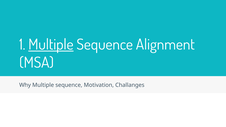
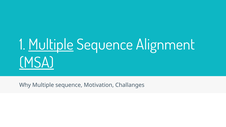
MSA underline: none -> present (37, 63)
